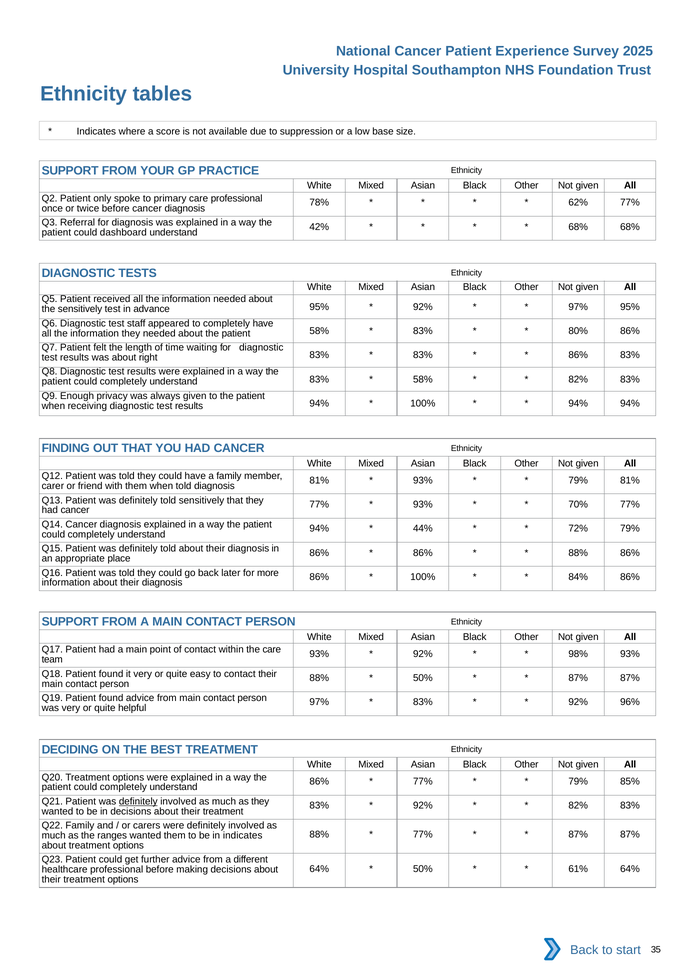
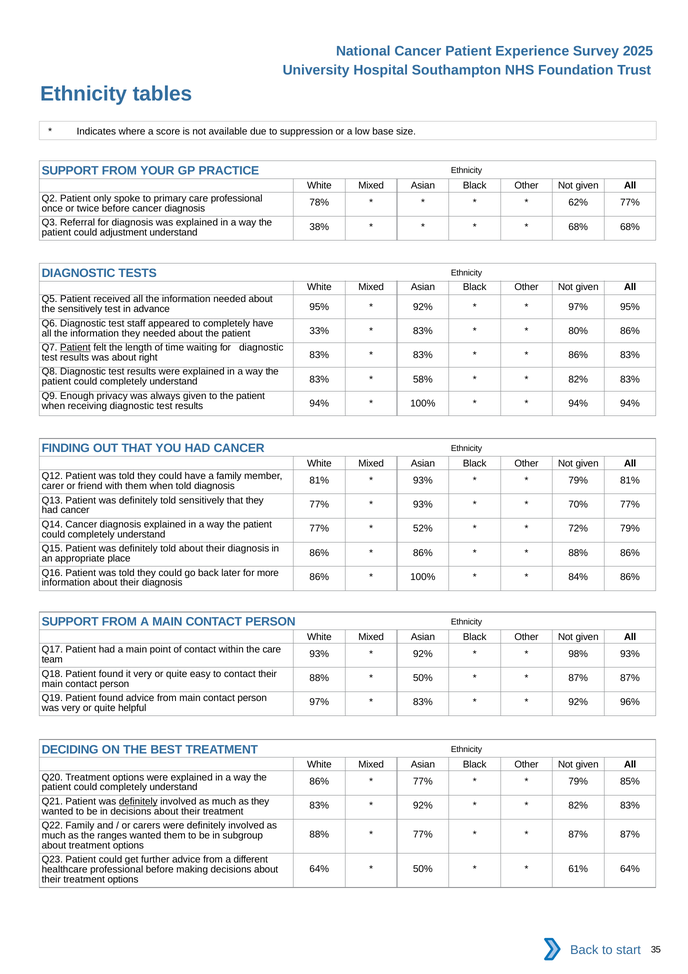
42%: 42% -> 38% (319, 227)
dashboard: dashboard -> adjustment (123, 233)
patient 58%: 58% -> 33% (319, 331)
Patient underline: none -> present (75, 347)
94%: 94% -> 77% (319, 528)
44%: 44% -> 52% (423, 528)
in indicates: indicates -> subgroup (243, 835)
